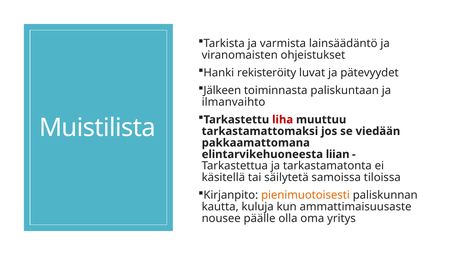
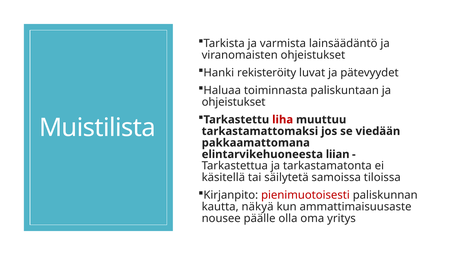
Jälkeen: Jälkeen -> Haluaa (222, 90)
ilmanvaihto: ilmanvaihto -> ohjeistukset (234, 102)
pienimuotoisesti colour: orange -> red (305, 195)
kuluja: kuluja -> näkyä (258, 207)
